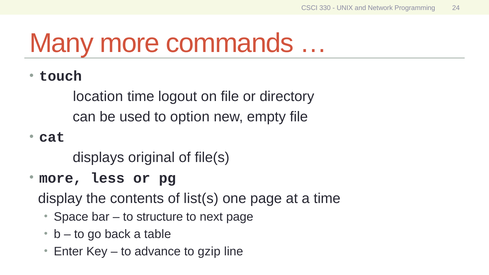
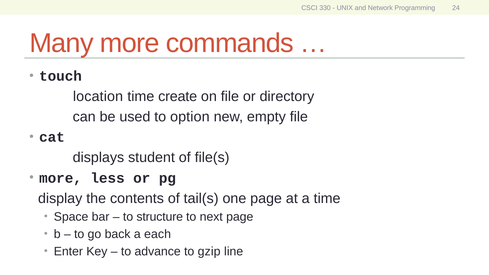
logout: logout -> create (178, 97)
original: original -> student (151, 158)
list(s: list(s -> tail(s (201, 198)
table: table -> each (158, 234)
